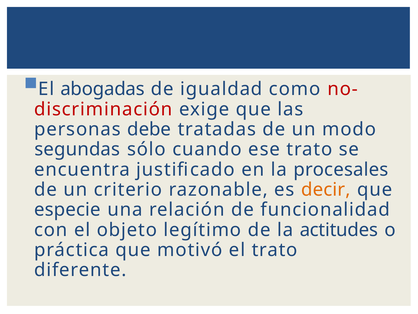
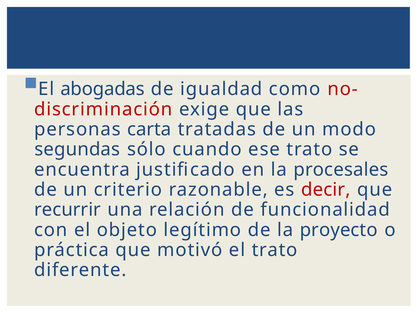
debe: debe -> carta (149, 129)
decir colour: orange -> red (326, 189)
especie: especie -> recurrir (68, 209)
actitudes: actitudes -> proyecto (339, 230)
